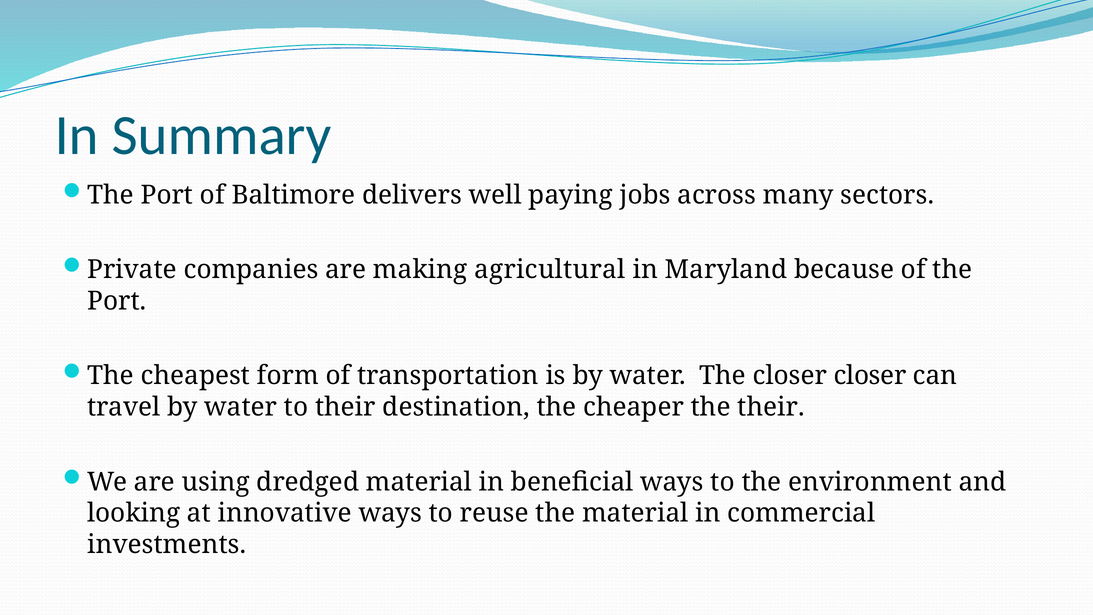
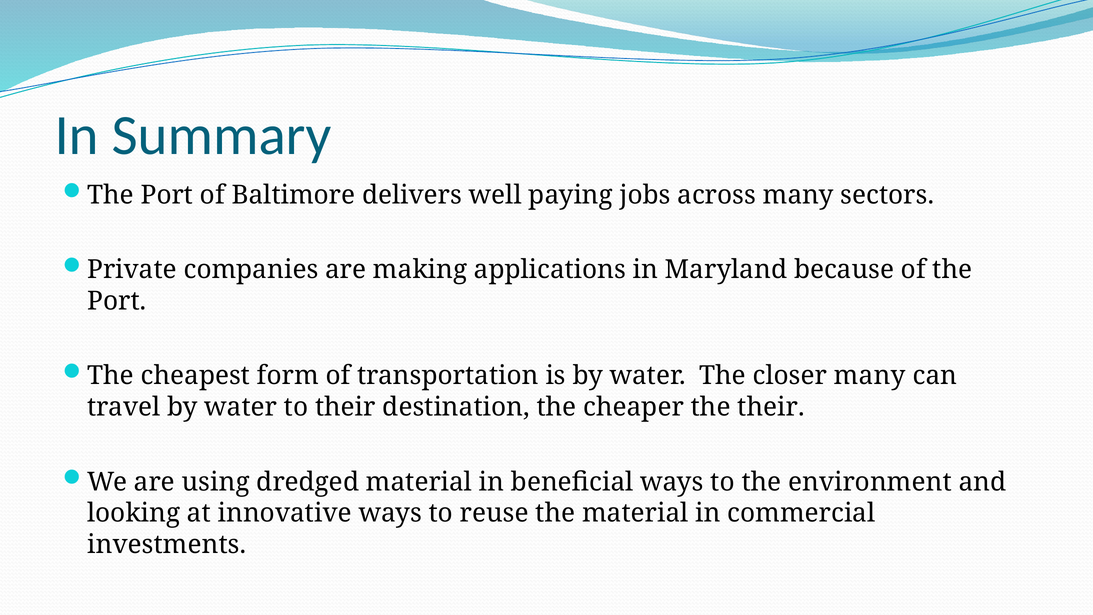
agricultural: agricultural -> applications (550, 270)
closer closer: closer -> many (870, 376)
